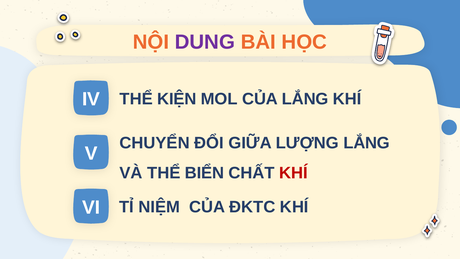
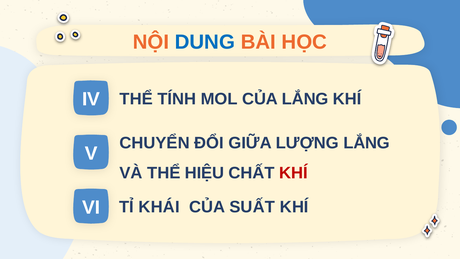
DUNG colour: purple -> blue (205, 42)
KIỆN: KIỆN -> TÍNH (177, 99)
BIỂN: BIỂN -> HIỆU (205, 173)
NIỆM: NIỆM -> KHÁI (159, 207)
ĐKTC: ĐKTC -> SUẤT (252, 207)
